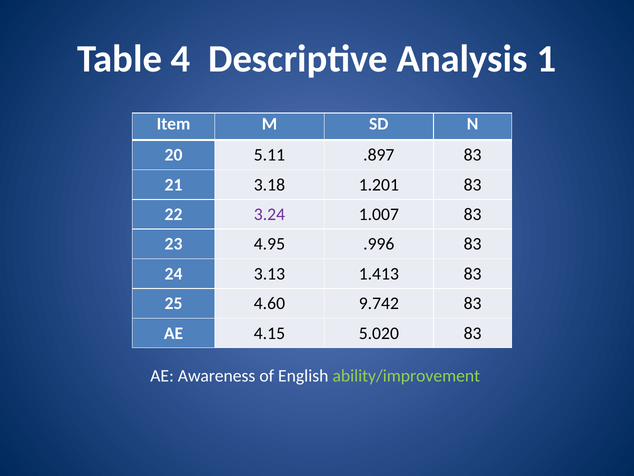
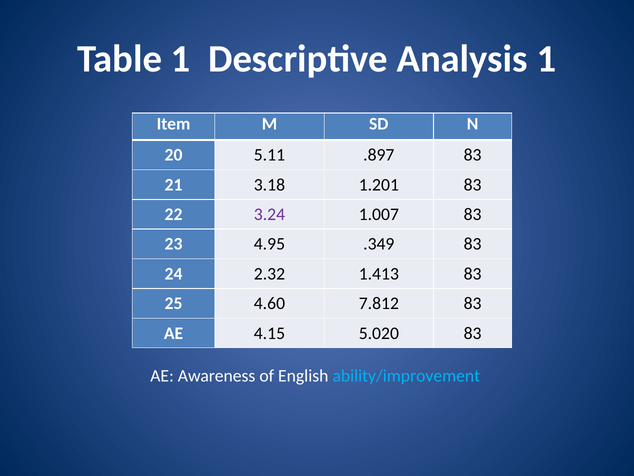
Table 4: 4 -> 1 (181, 59)
.996: .996 -> .349 (379, 244)
3.13: 3.13 -> 2.32 (269, 274)
9.742: 9.742 -> 7.812 (379, 303)
ability/improvement colour: light green -> light blue (406, 376)
